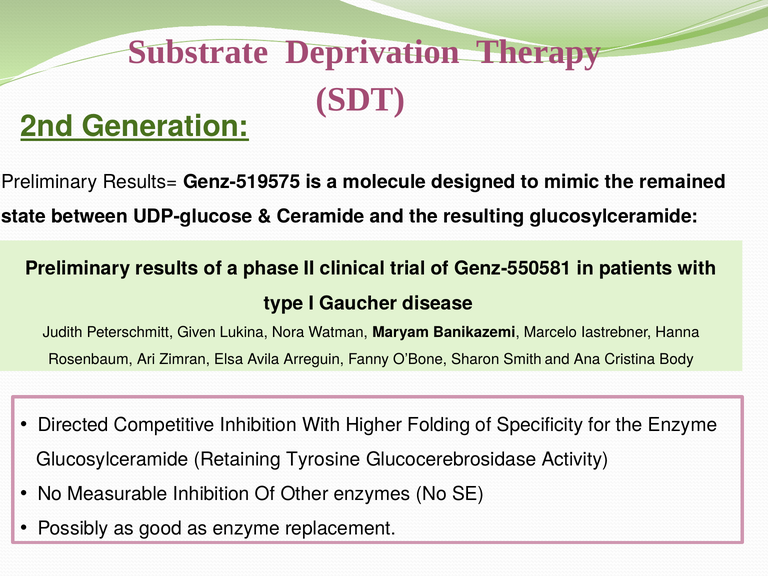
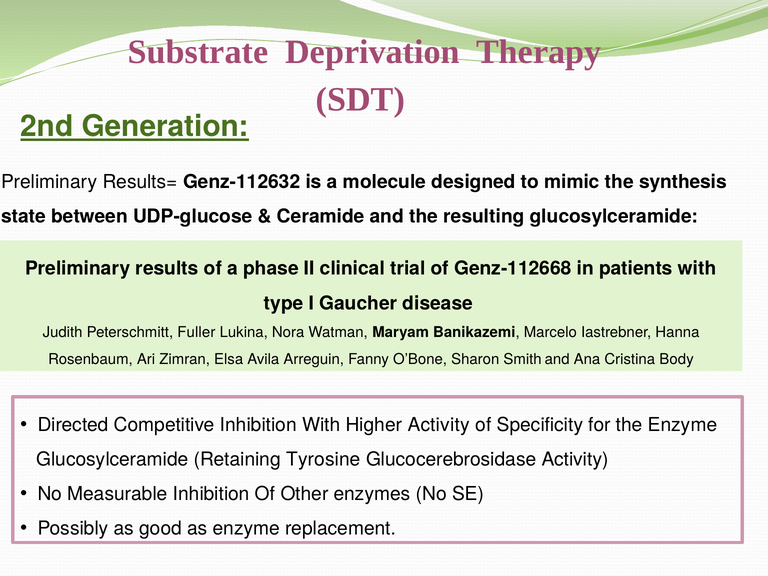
Genz-519575: Genz-519575 -> Genz-112632 (242, 182)
remained: remained -> synthesis (683, 182)
Genz-550581: Genz-550581 -> Genz-112668 (513, 269)
Given: Given -> Fuller (196, 332)
Higher Folding: Folding -> Activity (439, 425)
